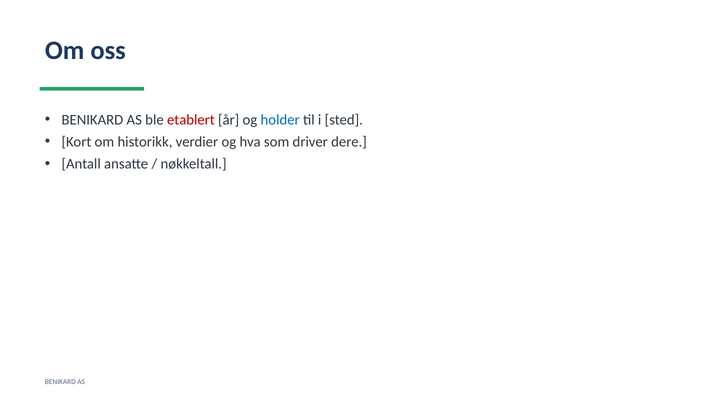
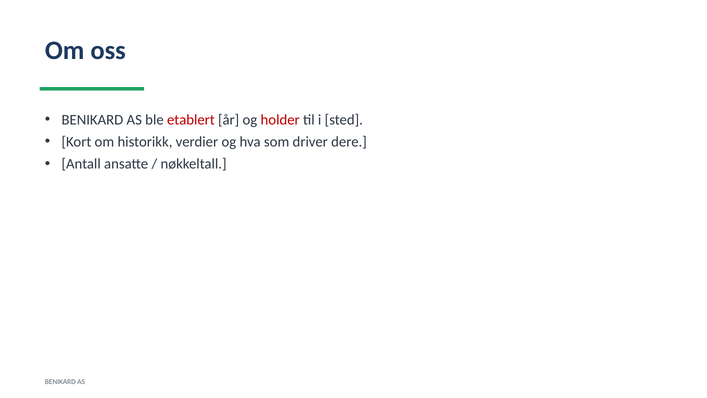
holder colour: blue -> red (280, 120)
